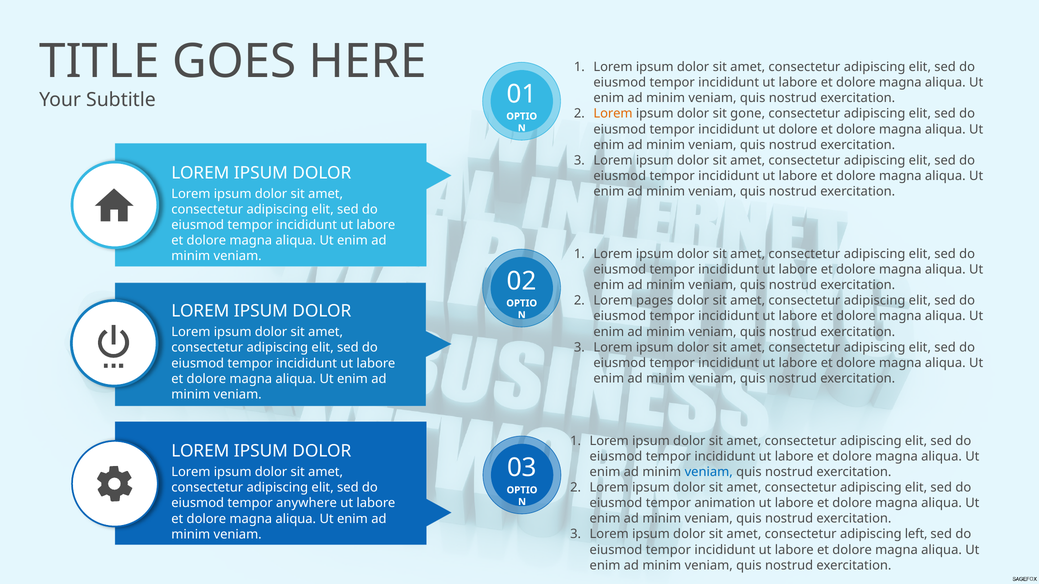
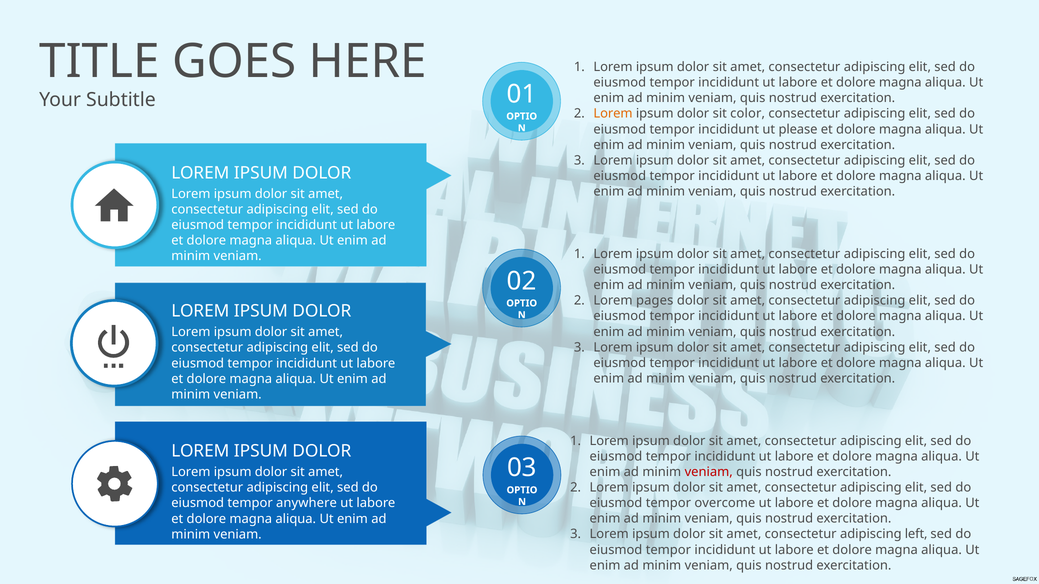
gone: gone -> color (748, 114)
ut dolore: dolore -> please (798, 129)
veniam colour: blue -> red (709, 472)
animation: animation -> overcome (725, 503)
